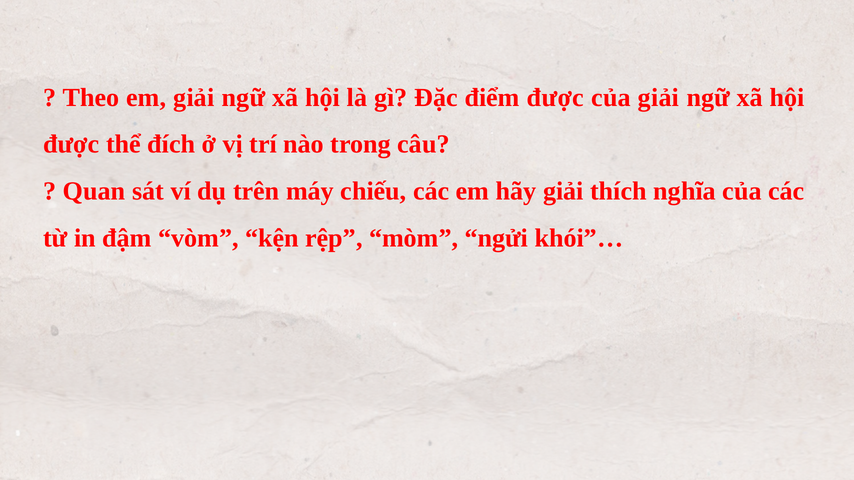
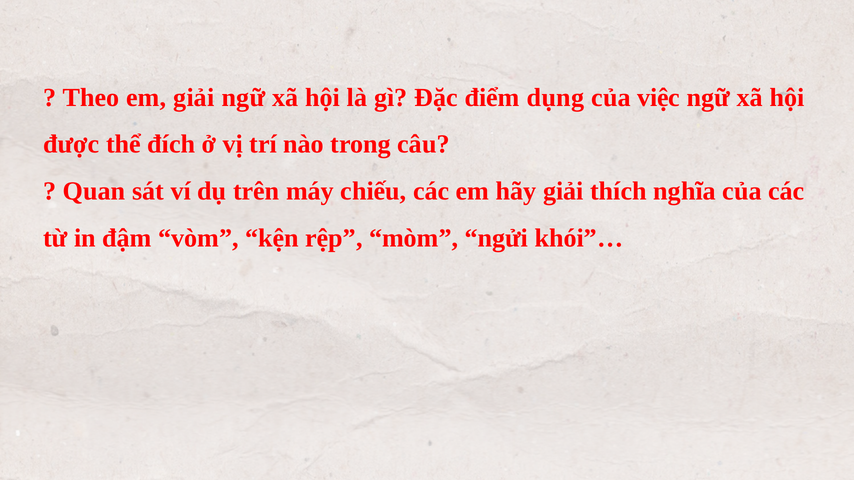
điểm được: được -> dụng (555, 97)
của giải: giải -> việc (659, 97)
